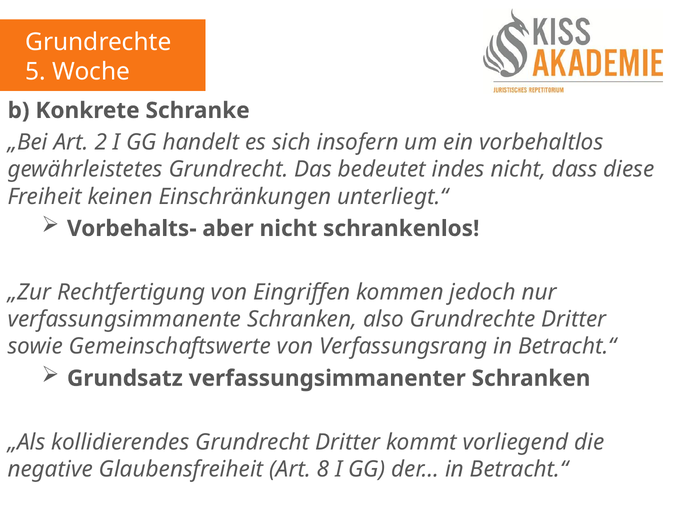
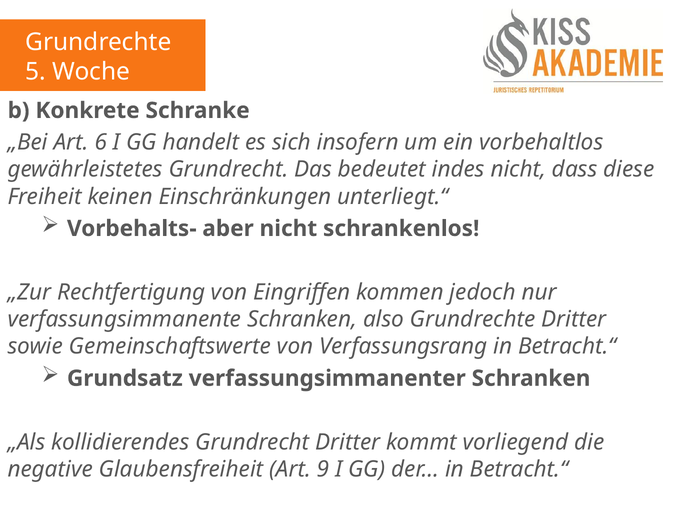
2: 2 -> 6 (101, 142)
8: 8 -> 9 (323, 469)
